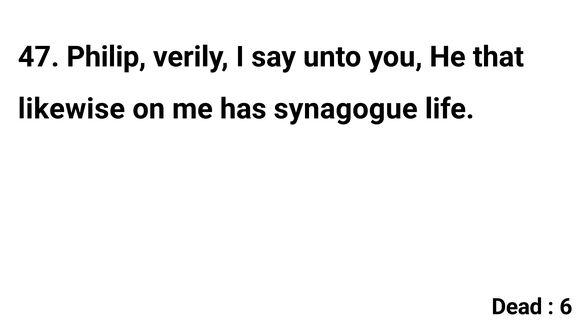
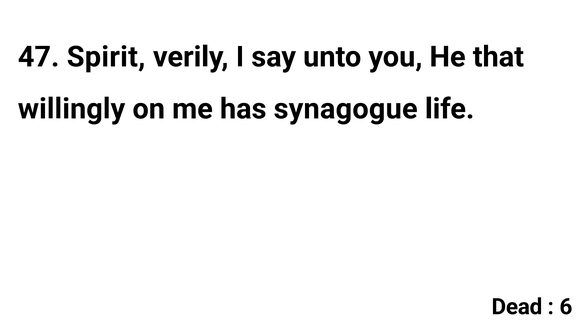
Philip: Philip -> Spirit (106, 57)
likewise: likewise -> willingly (72, 109)
